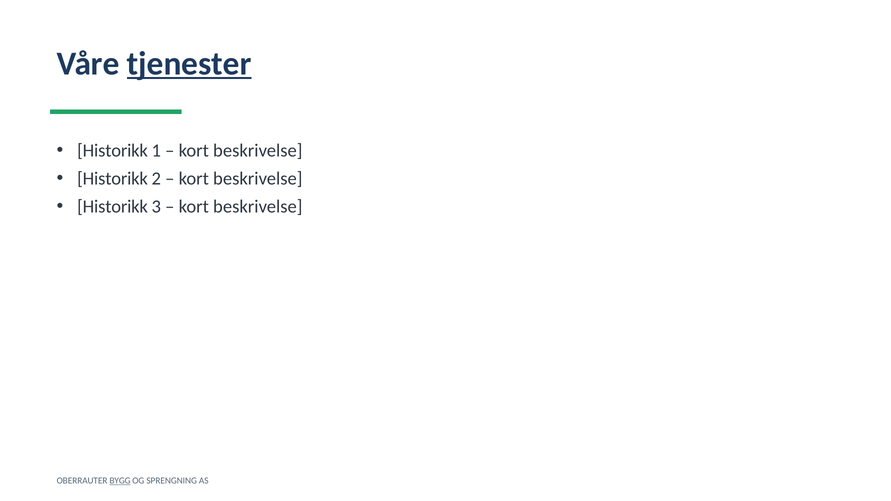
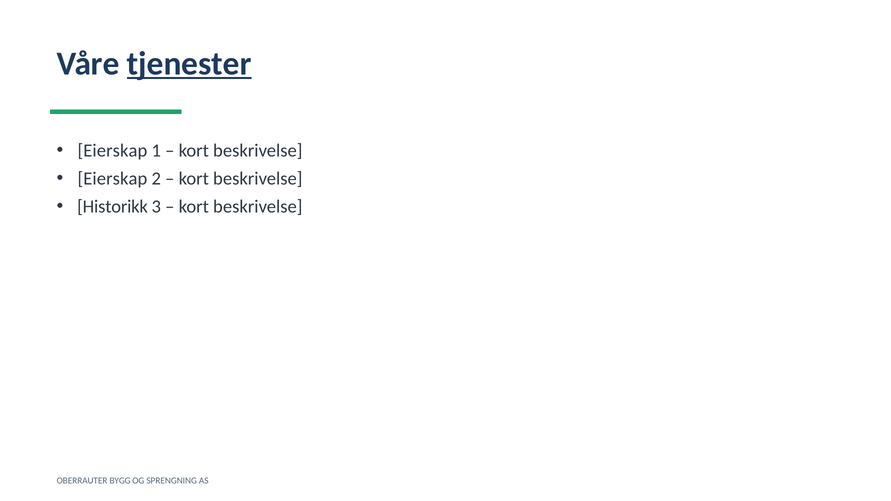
Historikk: Historikk -> Eierskap (112, 151)
Historikk: Historikk -> Eierskap (112, 179)
BYGG underline: present -> none (120, 481)
